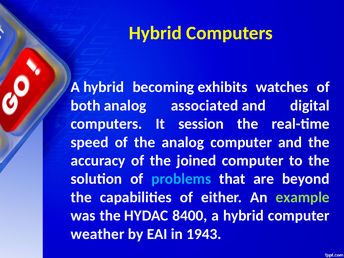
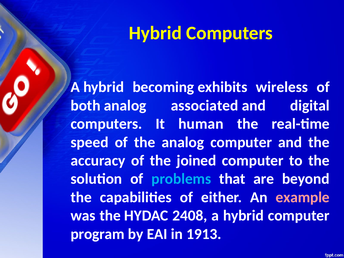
watches: watches -> wireless (282, 87)
session: session -> human (201, 124)
example colour: light green -> pink (303, 197)
8400: 8400 -> 2408 (190, 216)
weather: weather -> program (98, 234)
1943: 1943 -> 1913 (204, 234)
